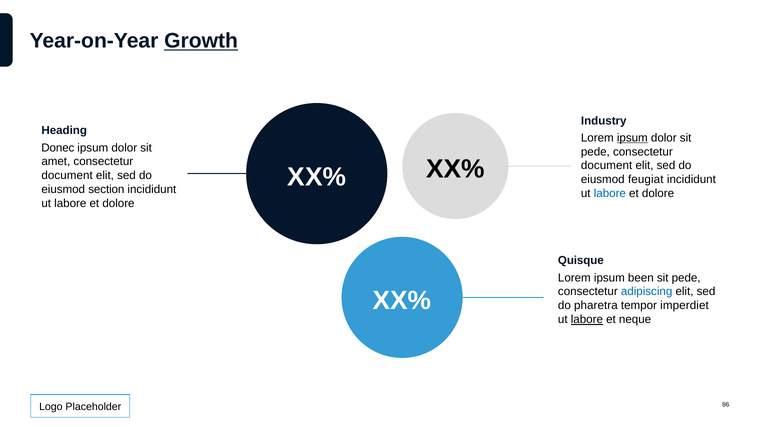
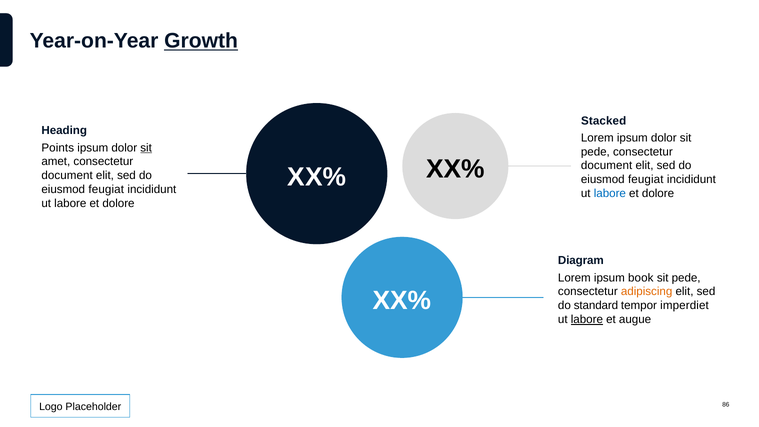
Industry: Industry -> Stacked (604, 121)
ipsum underline: present -> none (632, 138)
Donec: Donec -> Points (58, 148)
sit underline: none -> present (146, 148)
section: section -> feugiat (106, 189)
Quisque: Quisque -> Diagram (581, 261)
been: been -> book (641, 278)
adipiscing colour: blue -> orange (647, 292)
pharetra: pharetra -> standard (596, 305)
neque: neque -> augue (635, 319)
